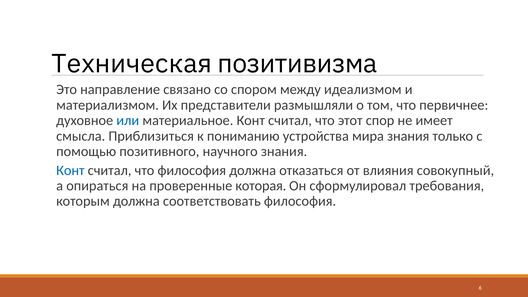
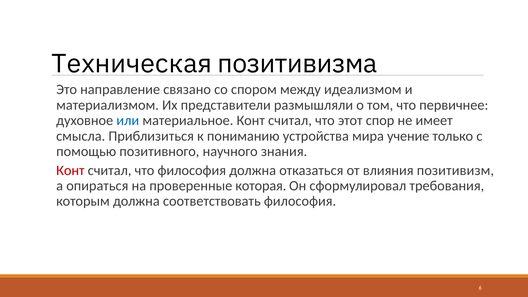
мира знания: знания -> учение (408, 136)
Конт colour: blue -> red (70, 170)
совокупный: совокупный -> позитивизм (455, 170)
